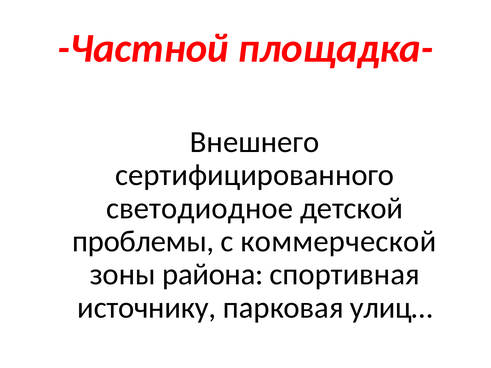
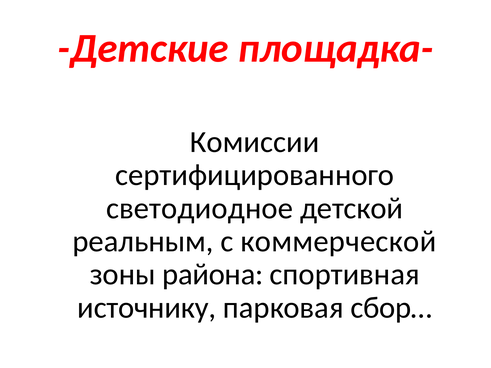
Частной: Частной -> Детские (143, 48)
Внешнего: Внешнего -> Комиссии (255, 142)
проблемы: проблемы -> реальным (143, 242)
улиц…: улиц… -> сбор… (391, 308)
